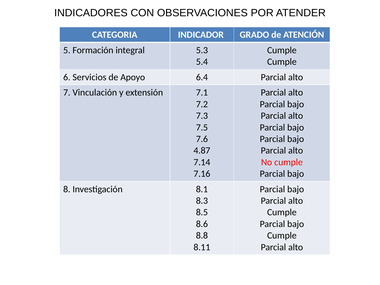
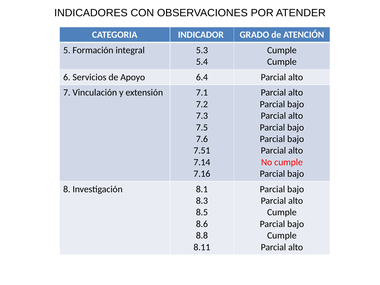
4.87: 4.87 -> 7.51 (202, 151)
